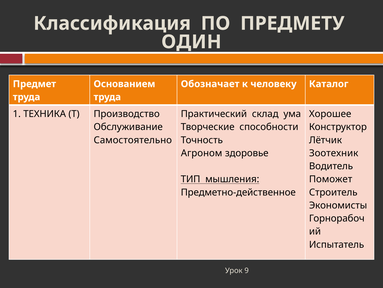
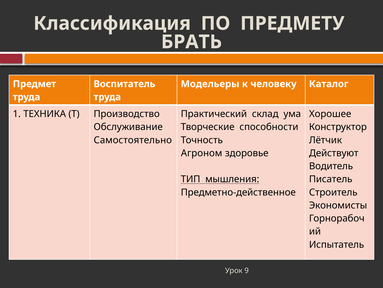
ОДИН: ОДИН -> БРАТЬ (191, 42)
Основанием: Основанием -> Воспитатель (124, 84)
Обозначает: Обозначает -> Модельеры (210, 84)
Зоотехник: Зоотехник -> Действуют (334, 153)
Поможет: Поможет -> Писатель (331, 179)
